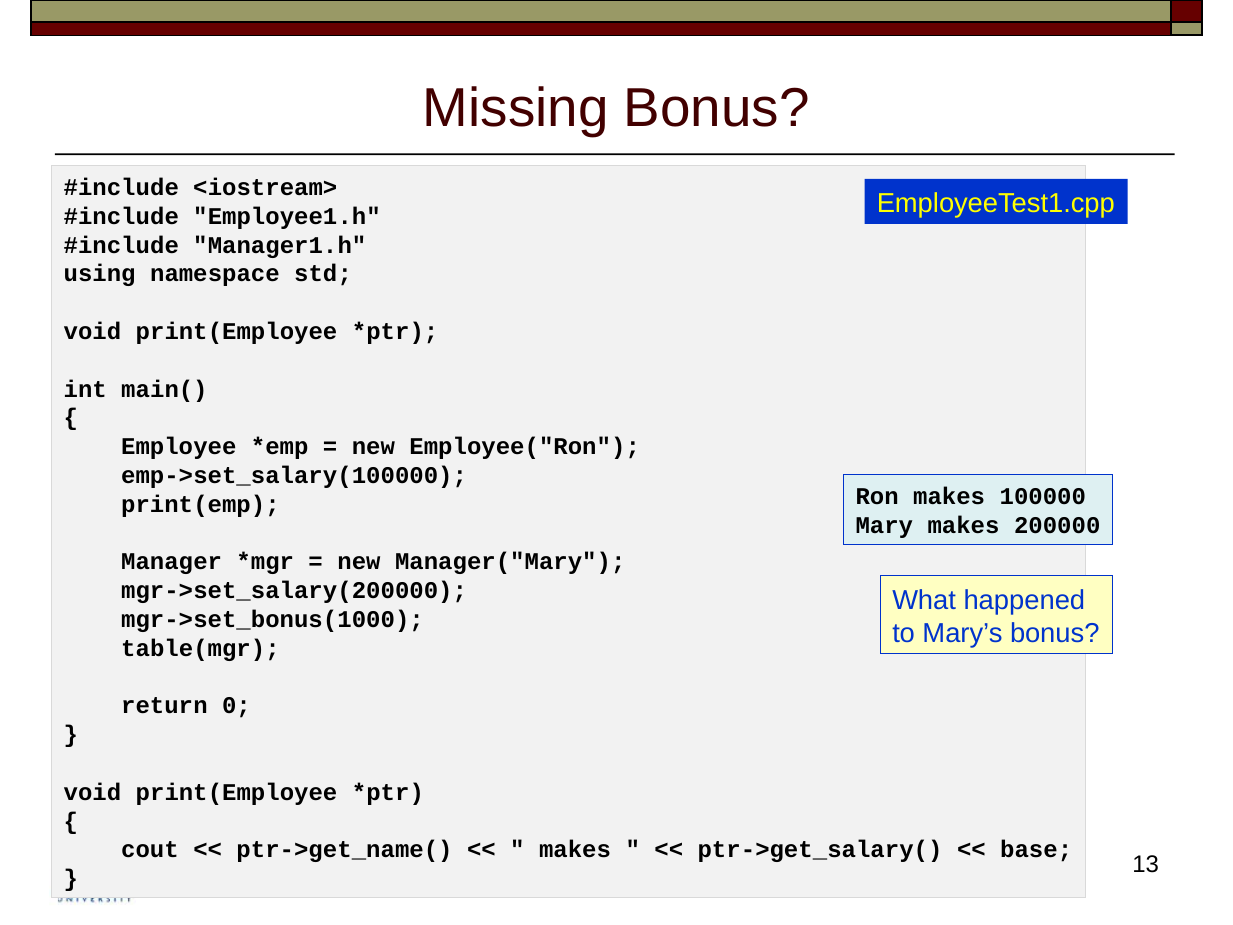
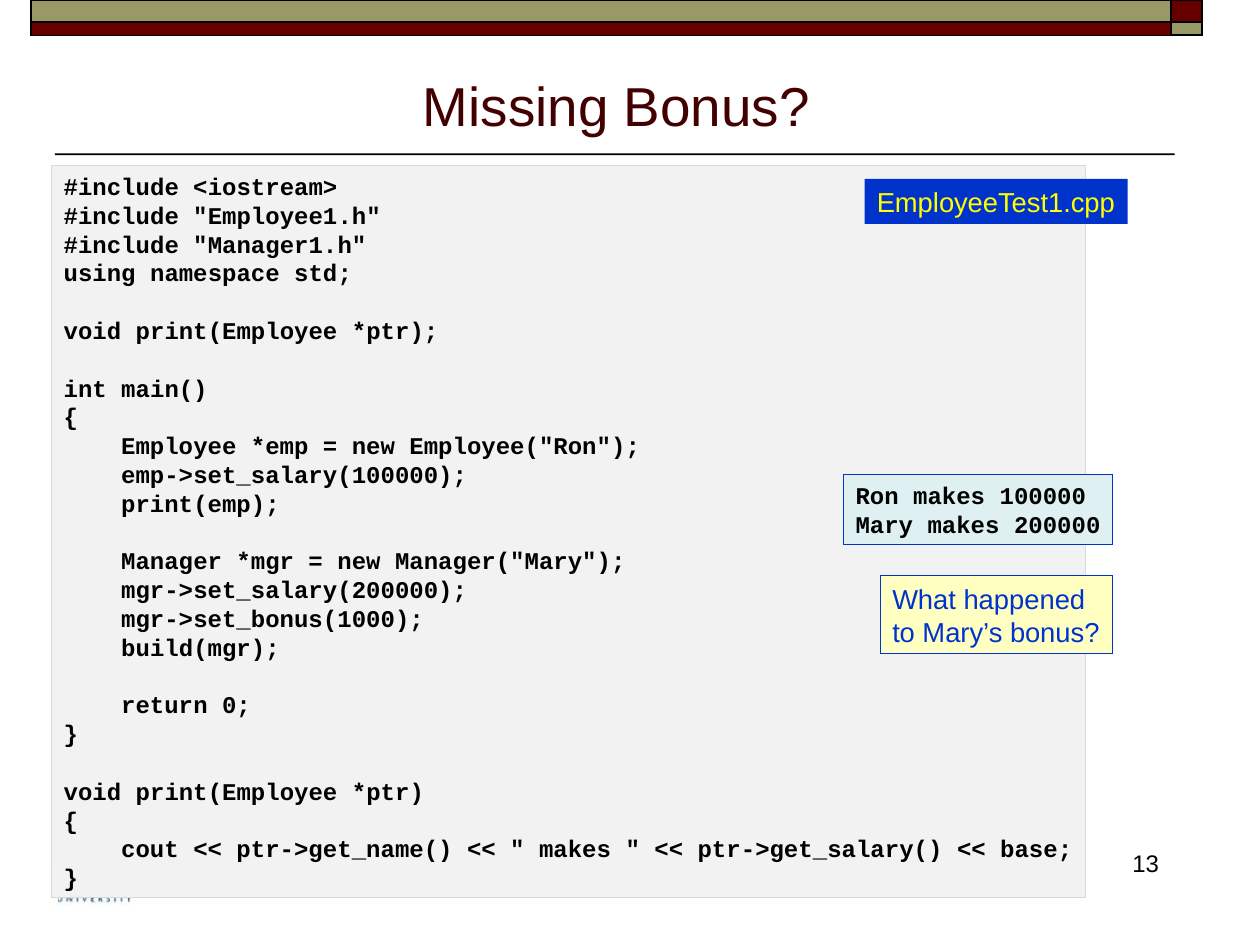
table(mgr: table(mgr -> build(mgr (200, 648)
